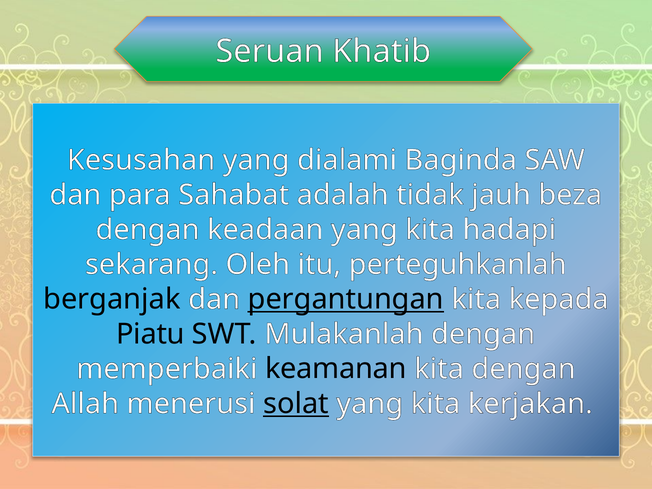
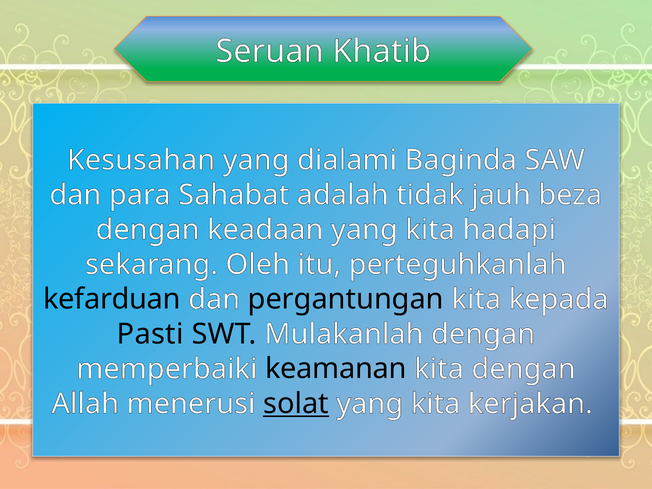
berganjak: berganjak -> kefarduan (112, 299)
pergantungan underline: present -> none (346, 299)
Piatu: Piatu -> Pasti (150, 334)
